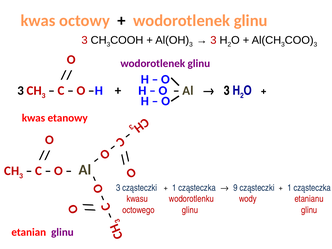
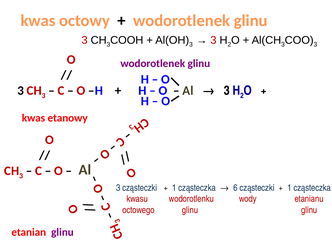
9: 9 -> 6 (235, 188)
